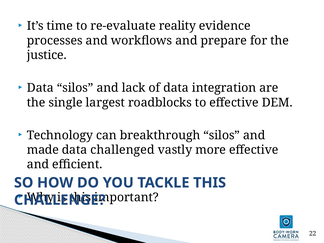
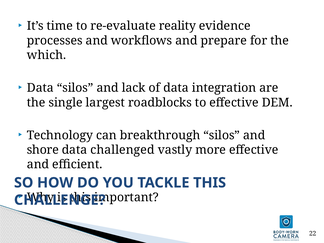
justice: justice -> which (47, 55)
made: made -> shore (43, 150)
